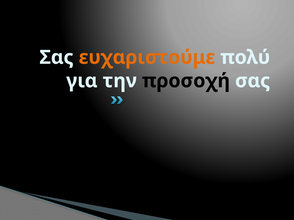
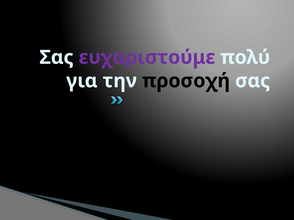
ευχαριστούμε colour: orange -> purple (147, 58)
